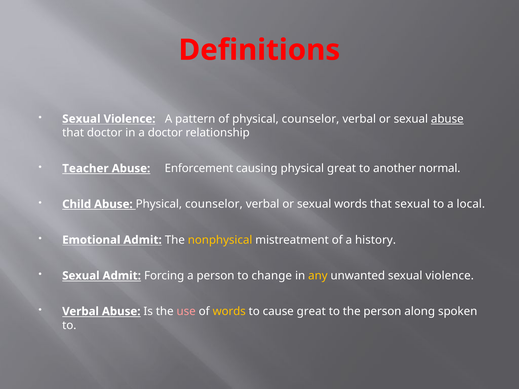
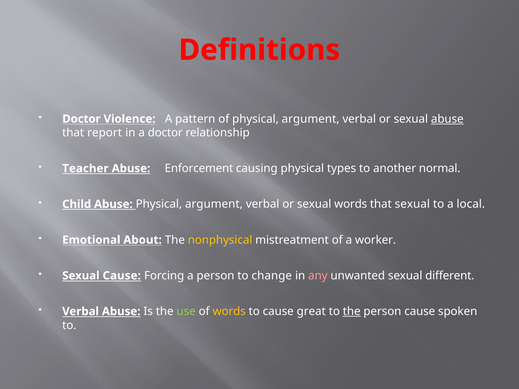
Sexual: Sexual -> Doctor (81, 119)
of physical counselor: counselor -> argument (311, 119)
that doctor: doctor -> report (105, 133)
physical great: great -> types (342, 169)
Abuse Physical counselor: counselor -> argument (214, 204)
Emotional Admit: Admit -> About (143, 240)
history: history -> worker (376, 240)
Sexual Admit: Admit -> Cause (122, 276)
any colour: yellow -> pink (318, 276)
unwanted sexual violence: violence -> different (450, 276)
use colour: pink -> light green (186, 312)
the underline: none -> present (352, 312)
person along: along -> cause (420, 312)
